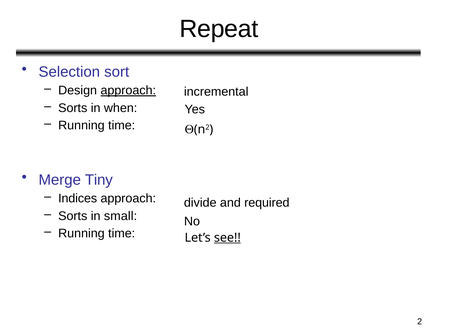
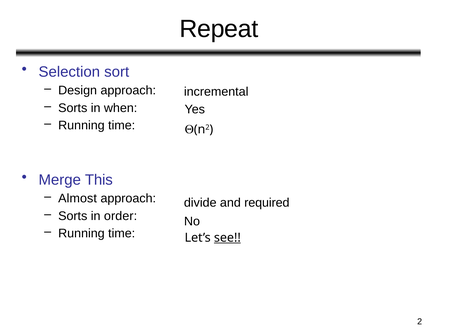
approach underline: present -> none (128, 91)
Tiny: Tiny -> This (99, 180)
Indices: Indices -> Almost (78, 199)
small: small -> order (121, 216)
